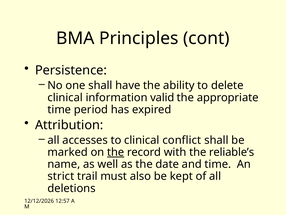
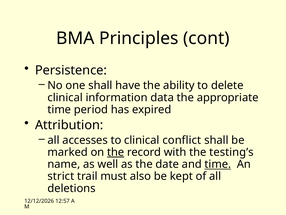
valid: valid -> data (162, 97)
reliable’s: reliable’s -> testing’s (231, 152)
time underline: none -> present (218, 164)
